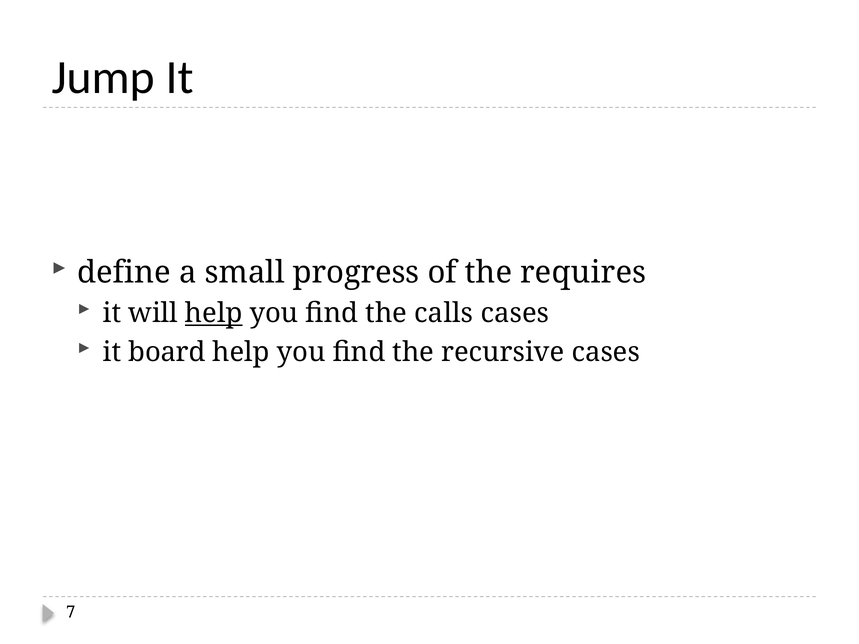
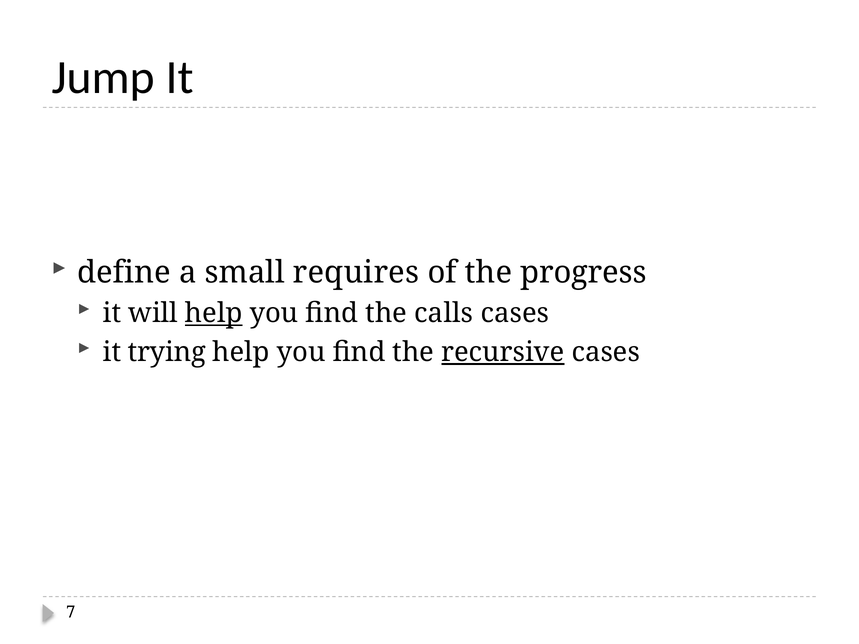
progress: progress -> requires (356, 273)
requires: requires -> progress (583, 273)
board: board -> trying (167, 352)
recursive underline: none -> present (503, 352)
